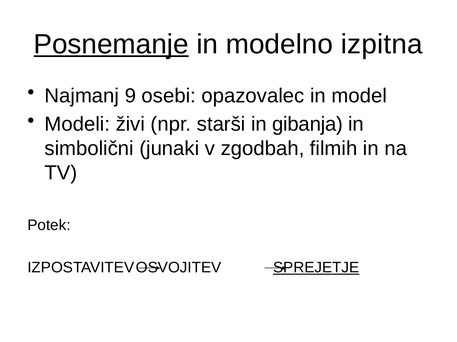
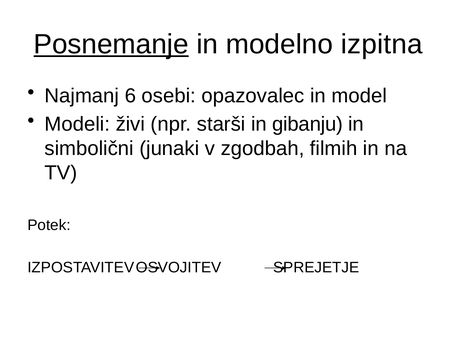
9: 9 -> 6 (130, 96)
gibanja: gibanja -> gibanju (308, 124)
SPREJETJE underline: present -> none (316, 268)
